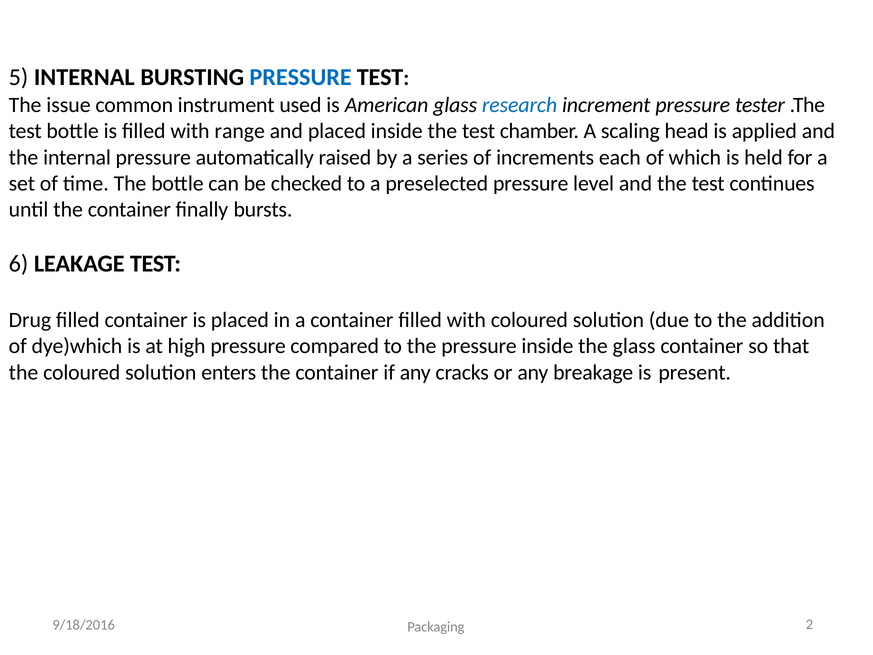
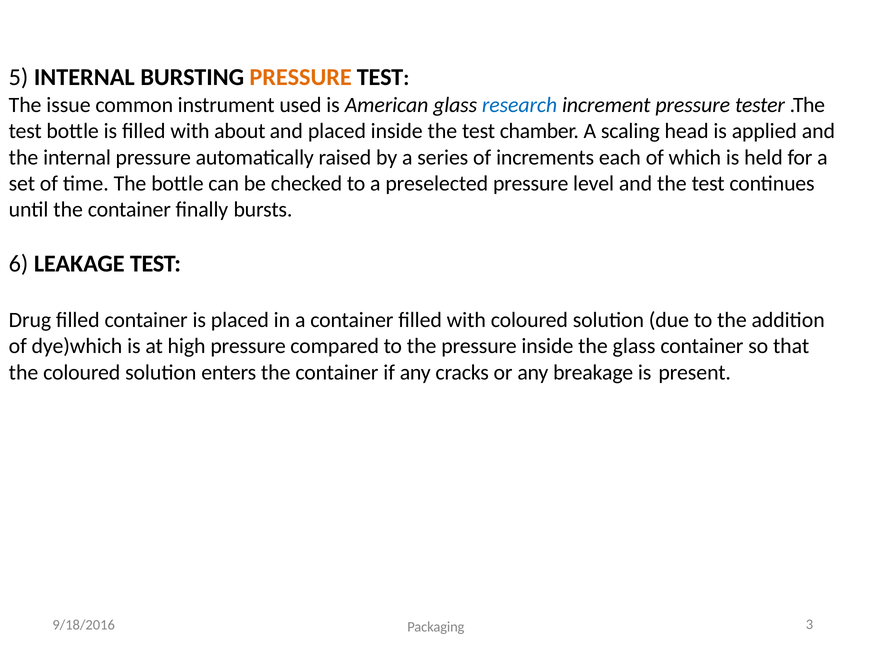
PRESSURE colour: blue -> orange (301, 77)
range: range -> about (240, 131)
2: 2 -> 3 (809, 624)
